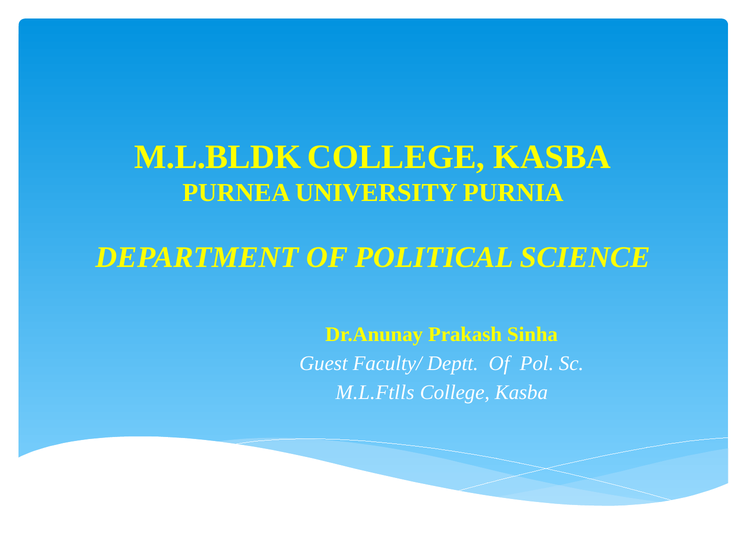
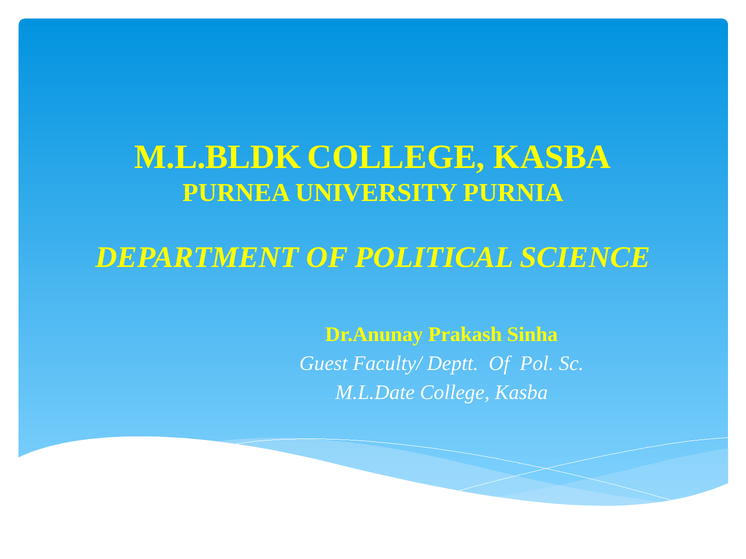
M.L.Ftlls: M.L.Ftlls -> M.L.Date (375, 393)
